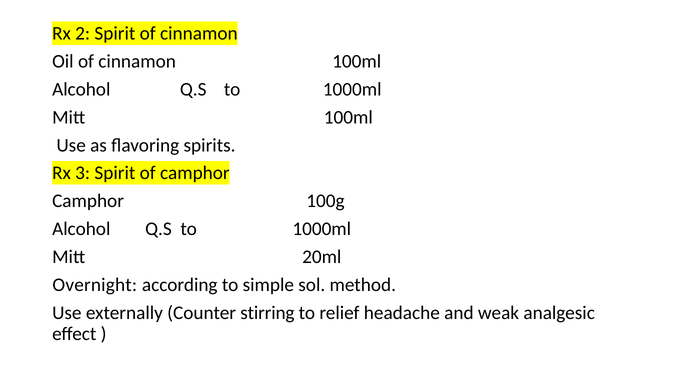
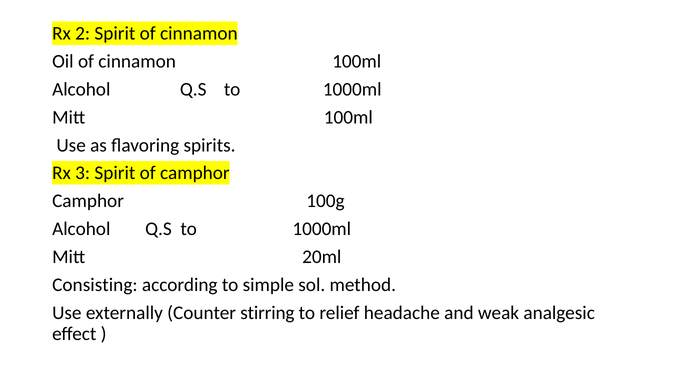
Overnight: Overnight -> Consisting (95, 285)
